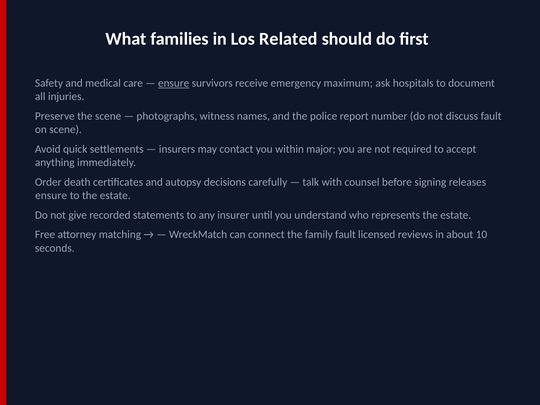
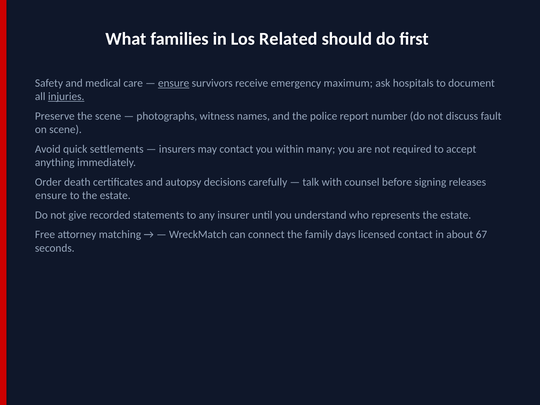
injuries underline: none -> present (66, 97)
major: major -> many (321, 149)
family fault: fault -> days (345, 235)
licensed reviews: reviews -> contact (415, 235)
10: 10 -> 67 (481, 235)
